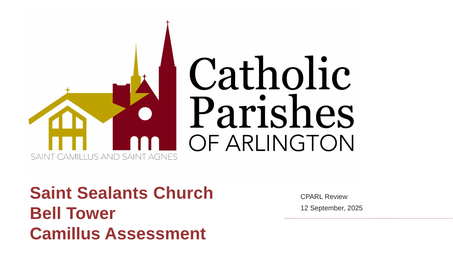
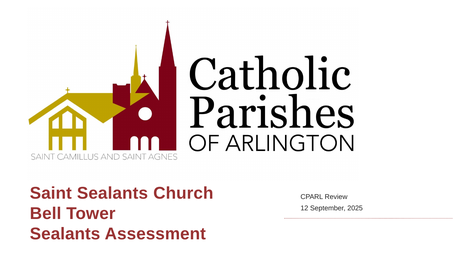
Camillus: Camillus -> Sealants (65, 234)
